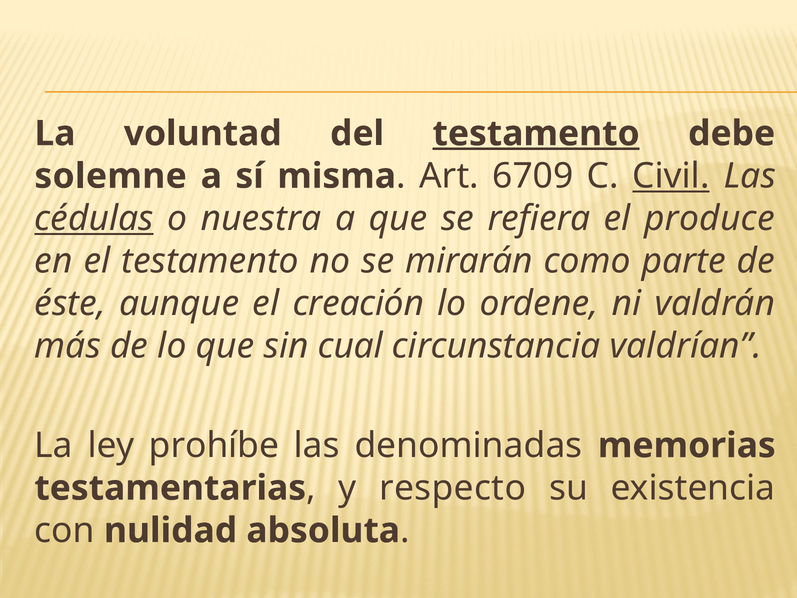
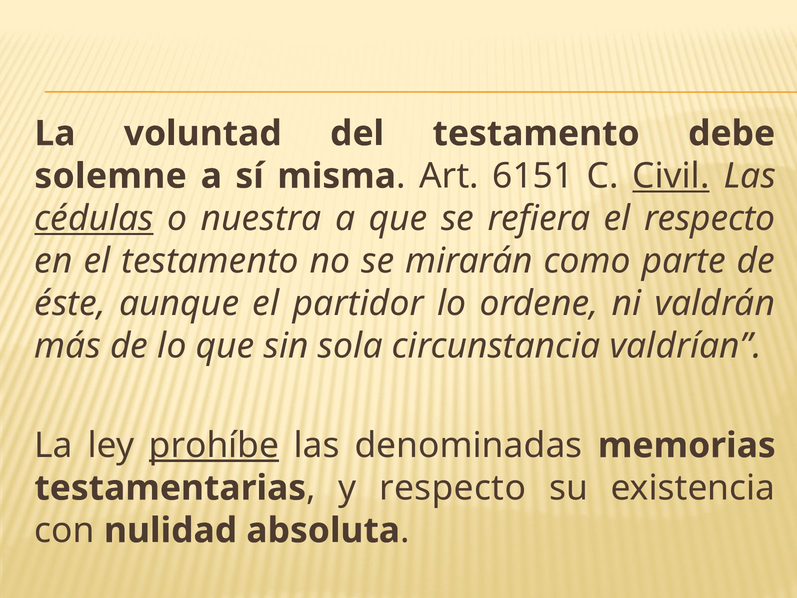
testamento underline: present -> none (536, 133)
6709: 6709 -> 6151 (533, 176)
el produce: produce -> respecto (710, 219)
creación: creación -> partidor (358, 304)
cual: cual -> sola (350, 346)
prohíbe underline: none -> present (214, 445)
